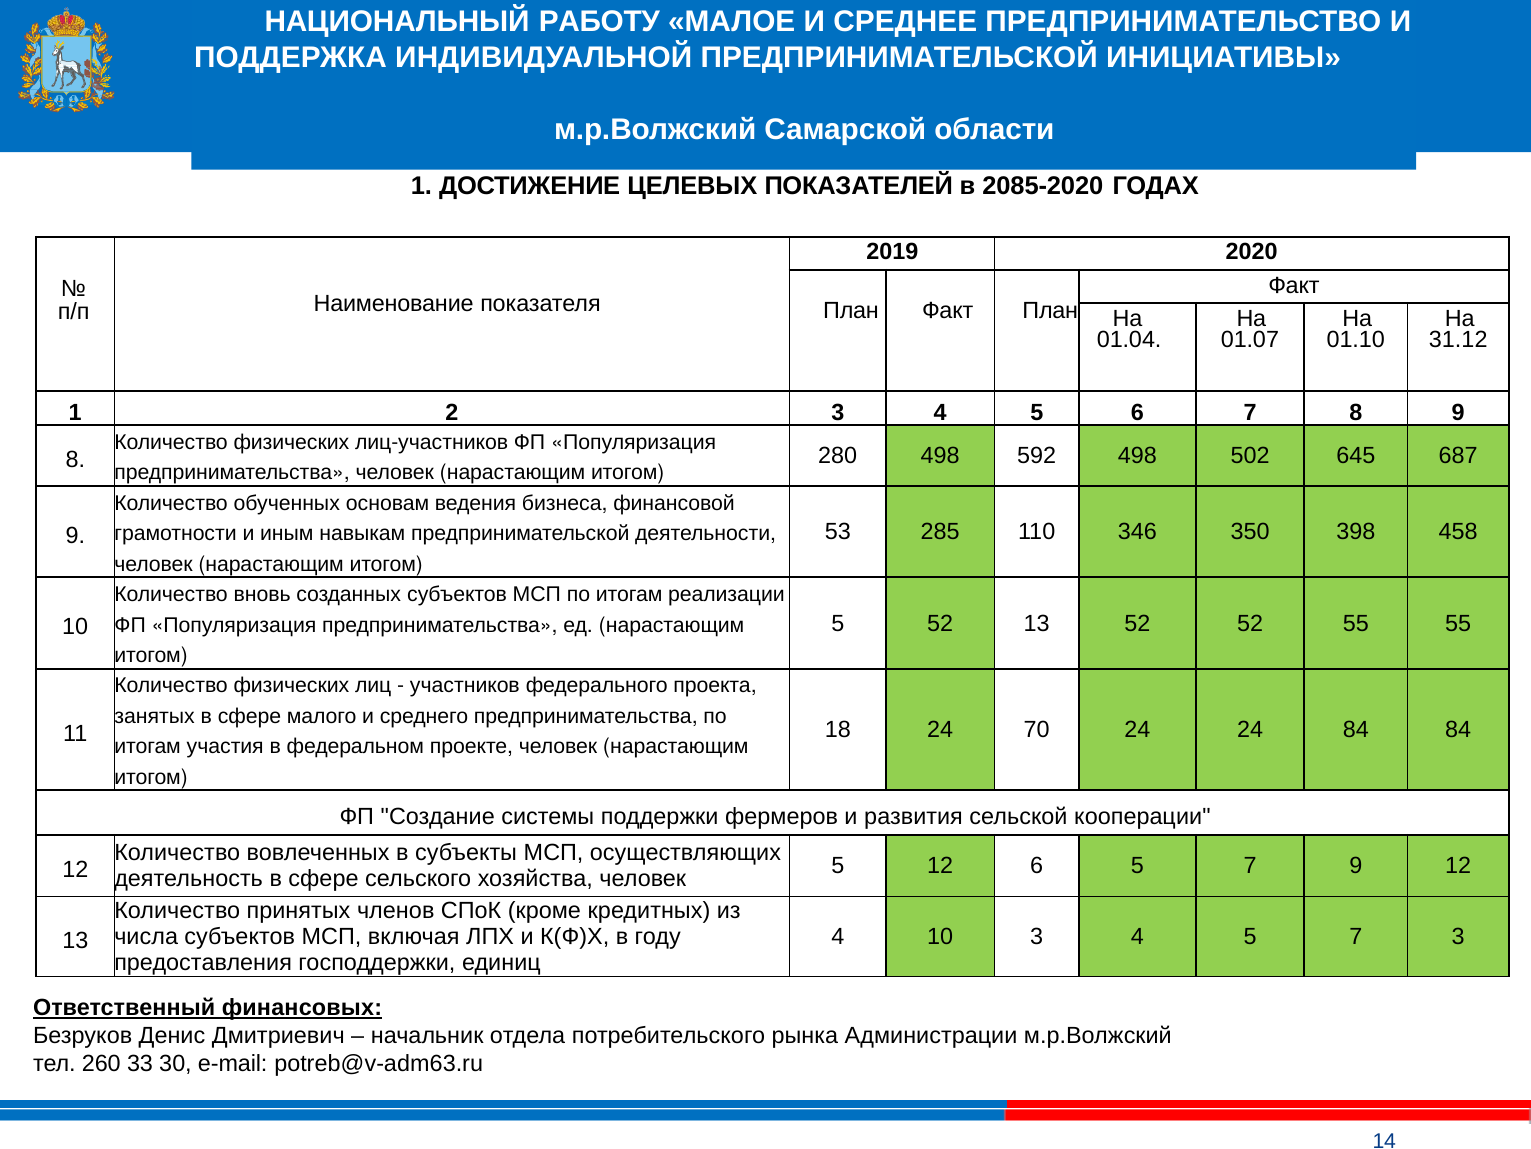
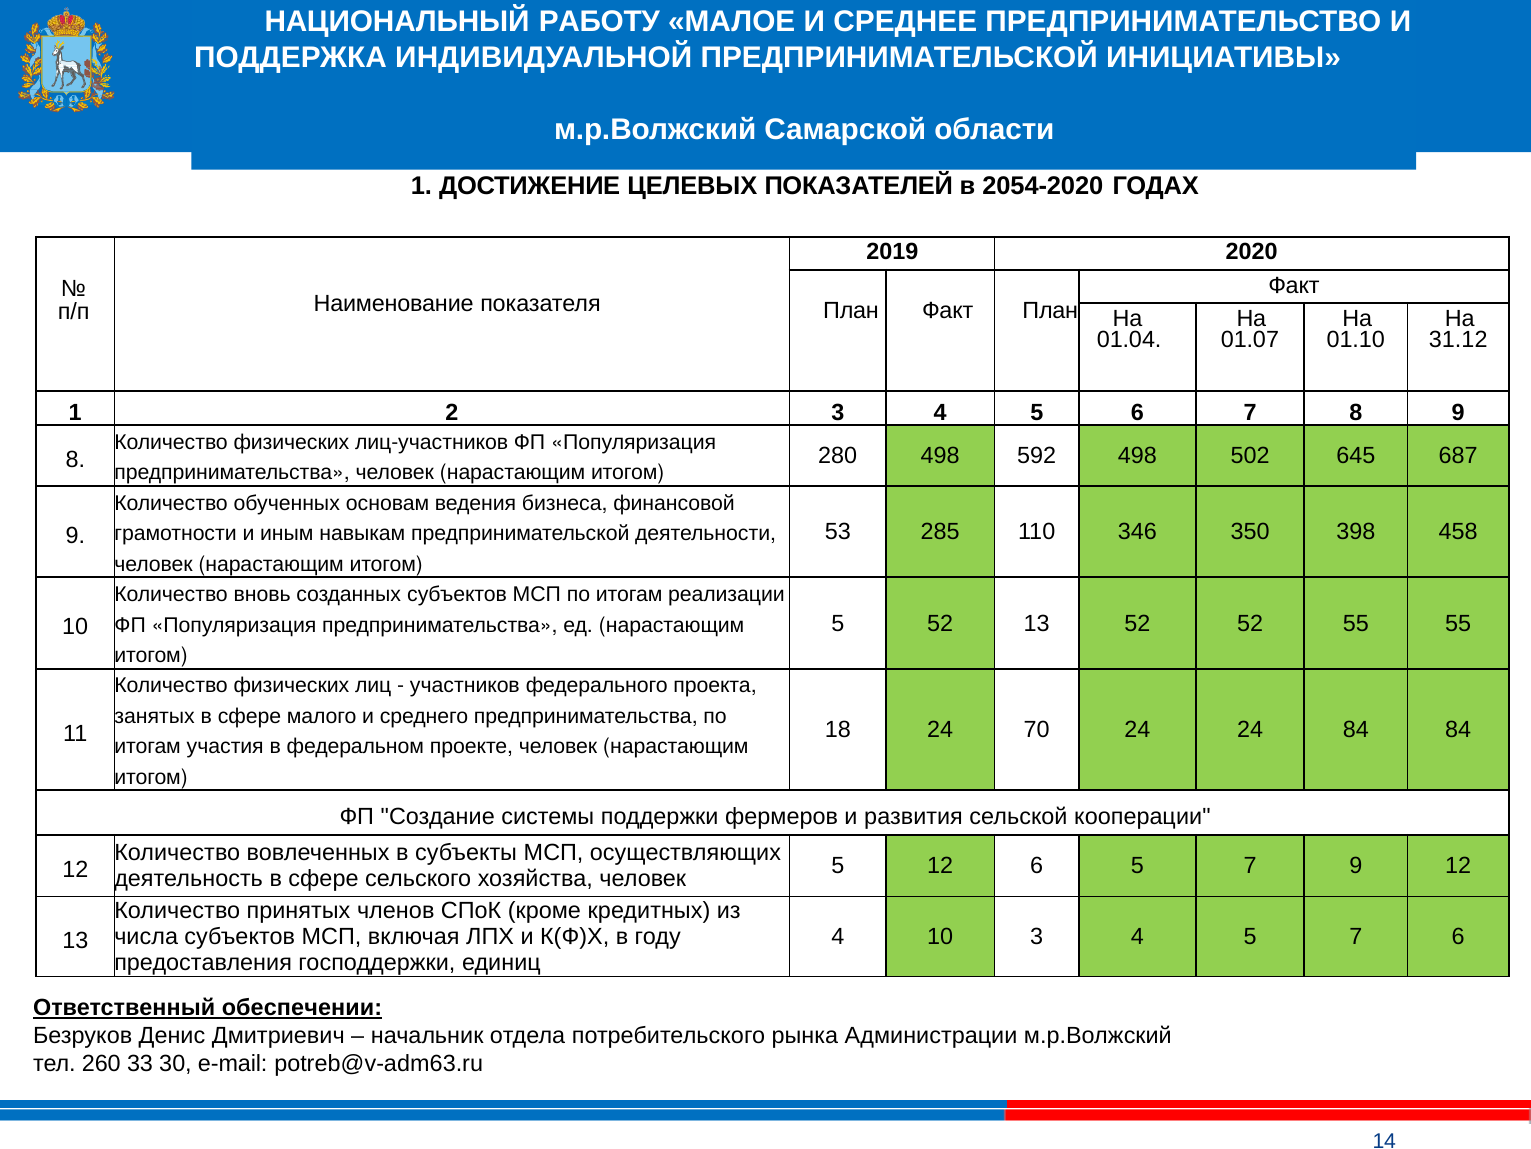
2085-2020: 2085-2020 -> 2054-2020 (1043, 186)
7 3: 3 -> 6 (1458, 936)
финансовых: финансовых -> обеспечении (302, 1007)
